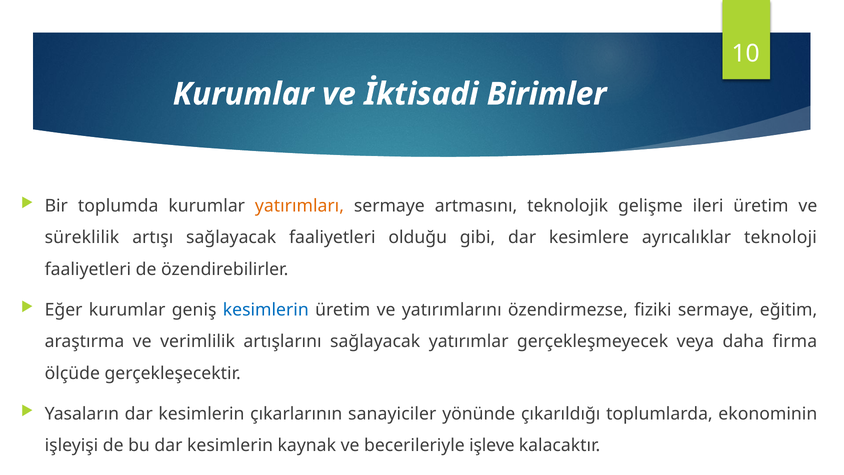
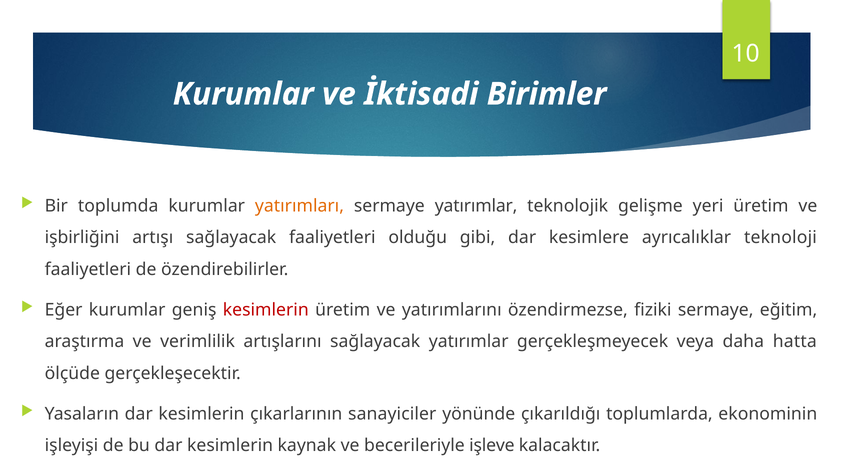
sermaye artmasını: artmasını -> yatırımlar (476, 206)
ileri: ileri -> yeri (708, 206)
süreklilik: süreklilik -> işbirliğini (82, 237)
kesimlerin colour: blue -> red (266, 310)
firma: firma -> hatta (795, 341)
